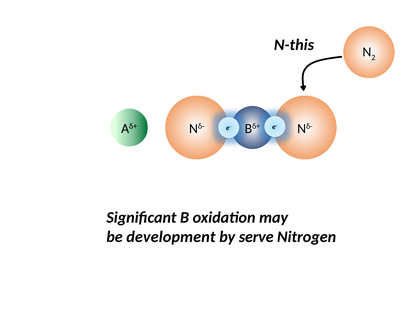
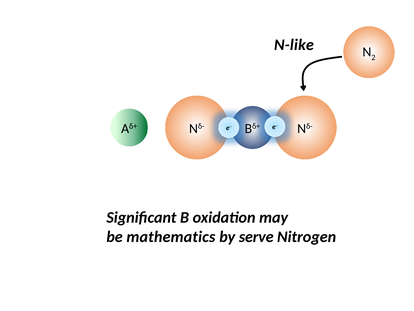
N-this: N-this -> N-like (294, 45)
development: development -> mathematics (171, 236)
